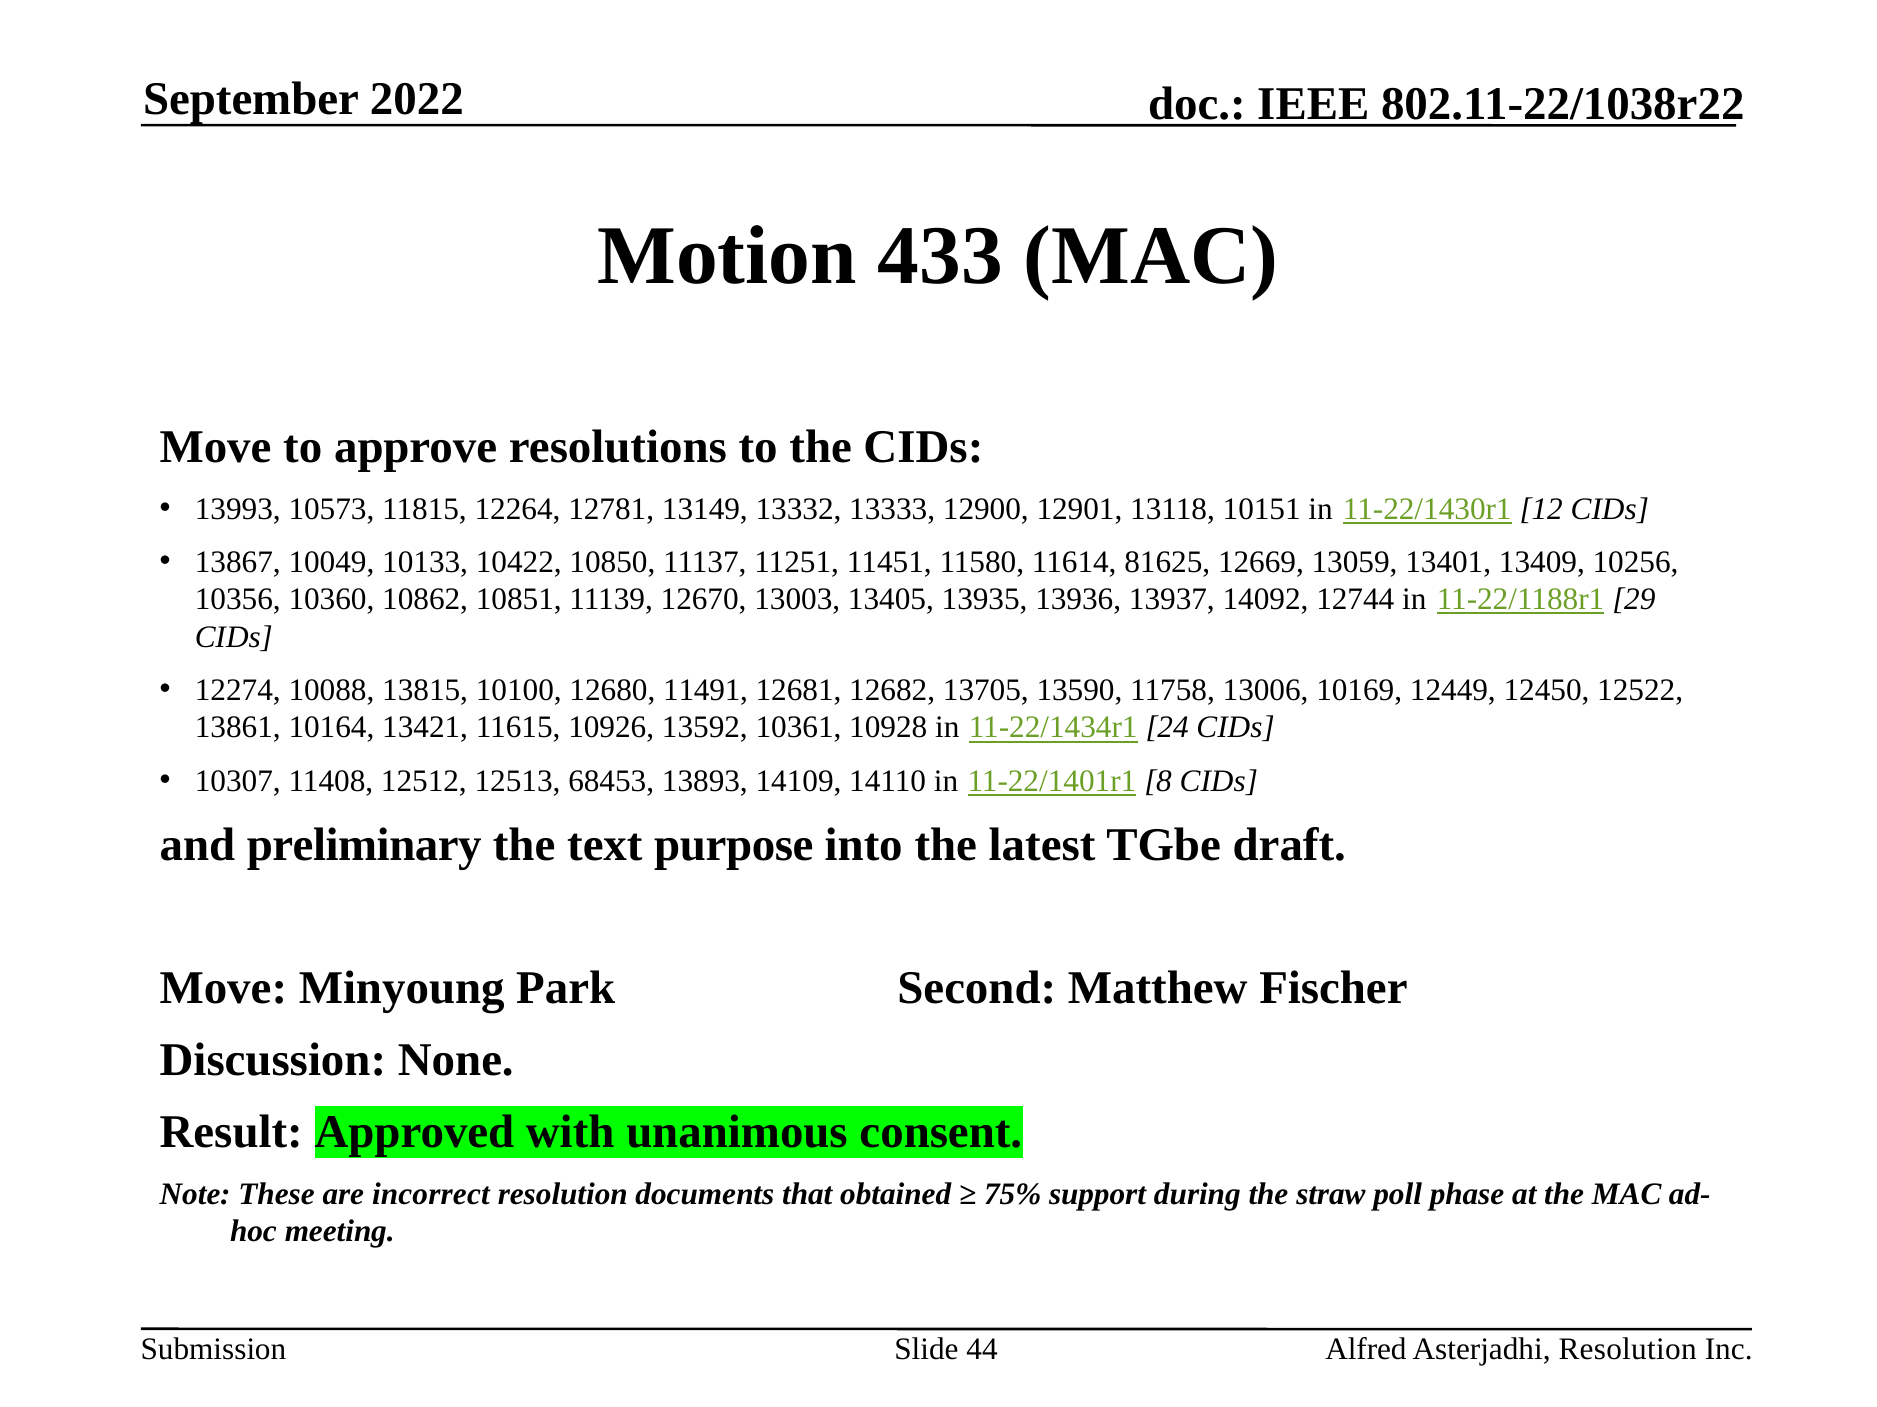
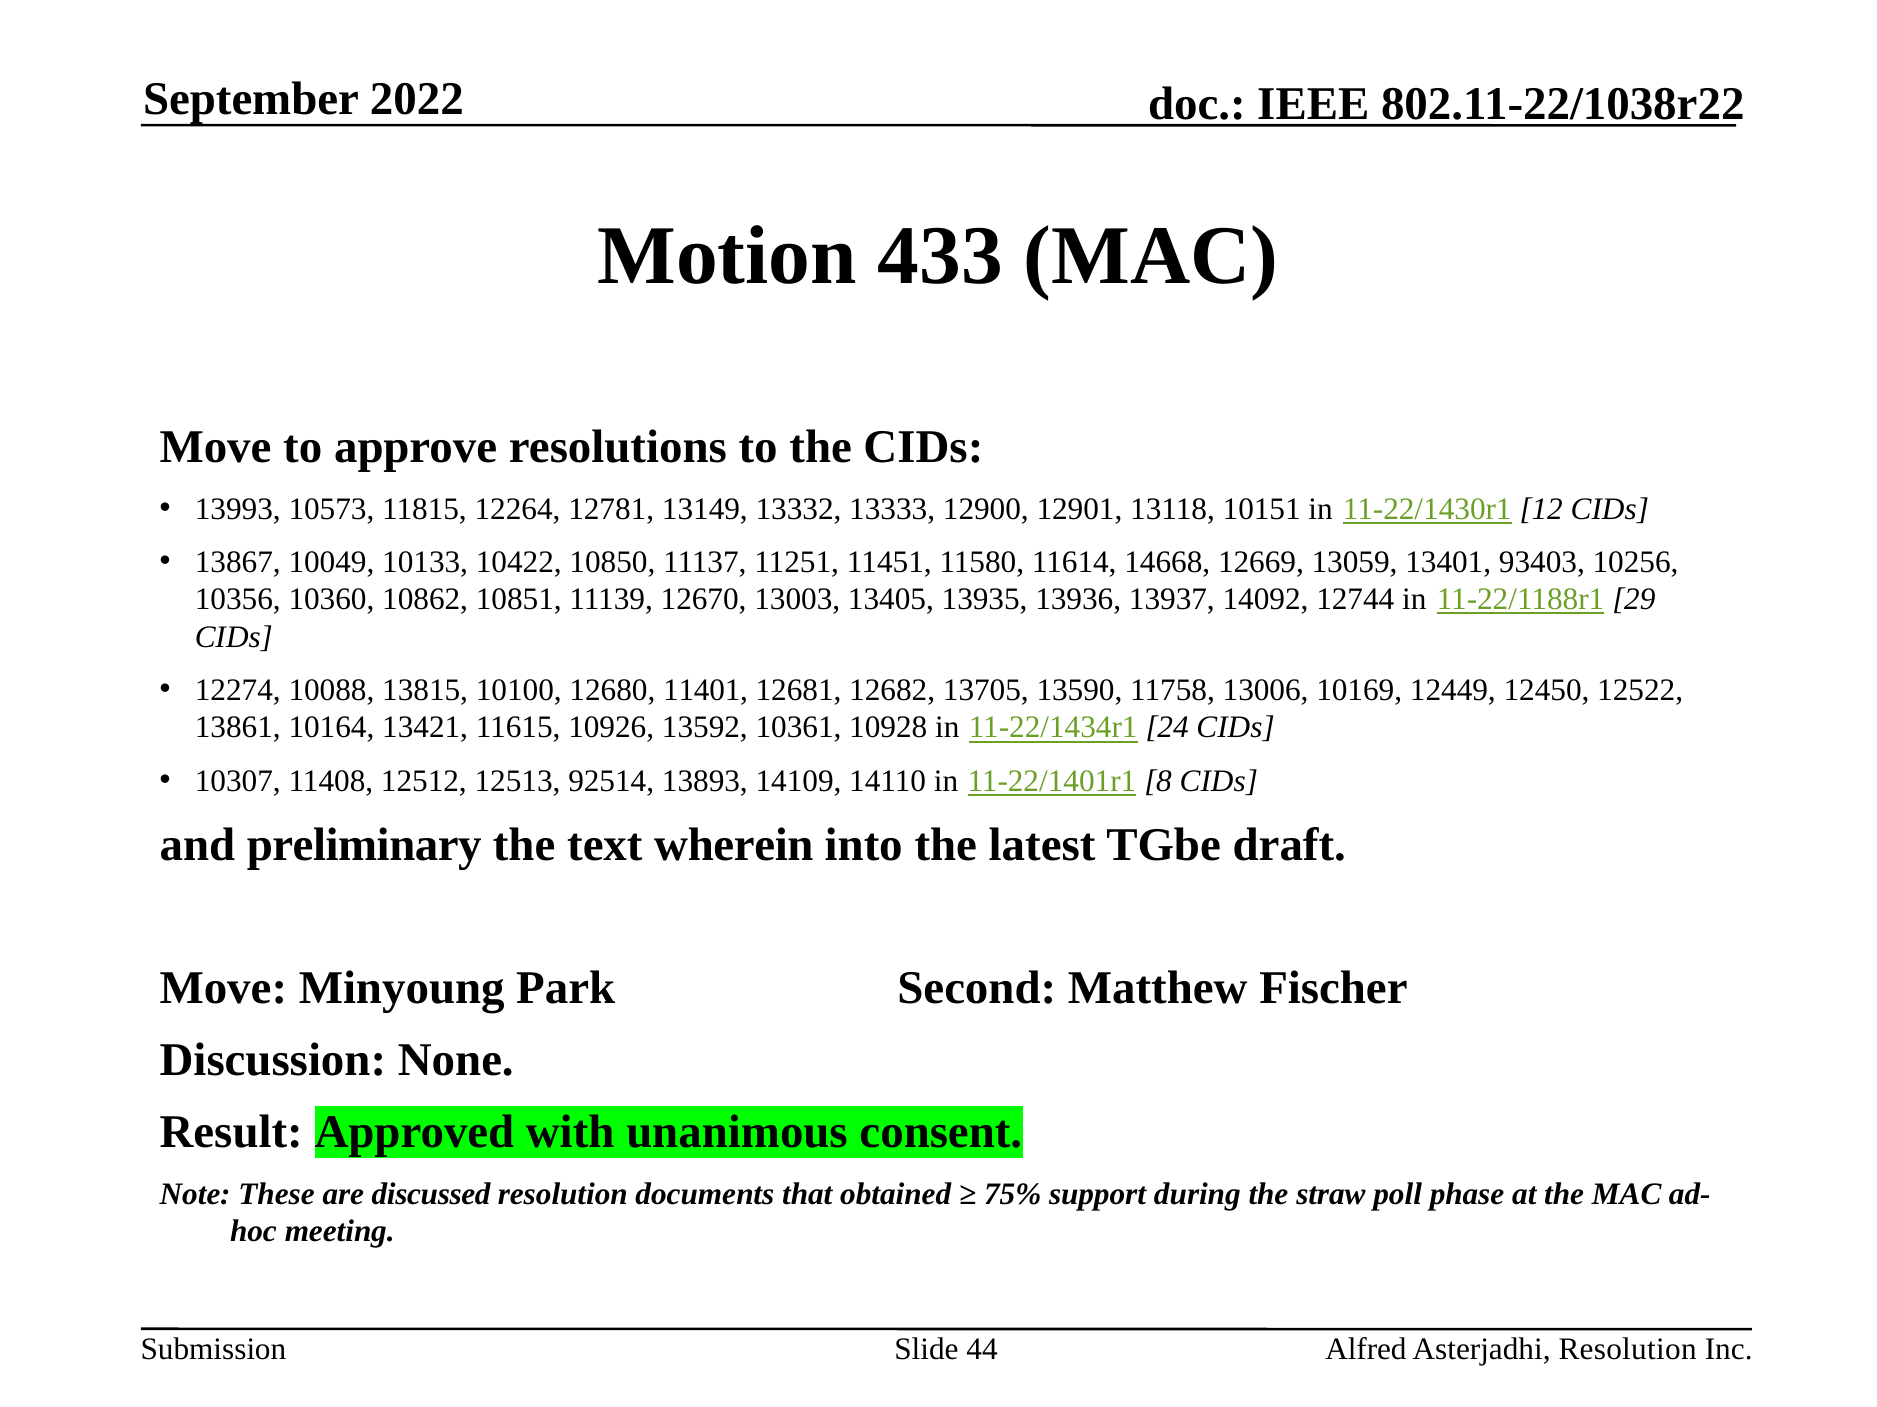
81625: 81625 -> 14668 (1167, 562)
13409: 13409 -> 93403 (1542, 562)
11491: 11491 -> 11401 (706, 691)
68453: 68453 -> 92514 (611, 781)
purpose: purpose -> wherein (734, 845)
incorrect: incorrect -> discussed (431, 1194)
